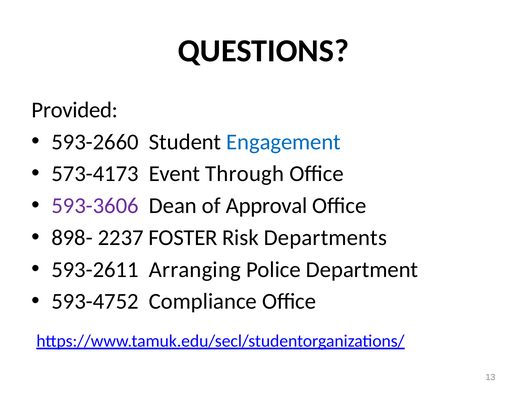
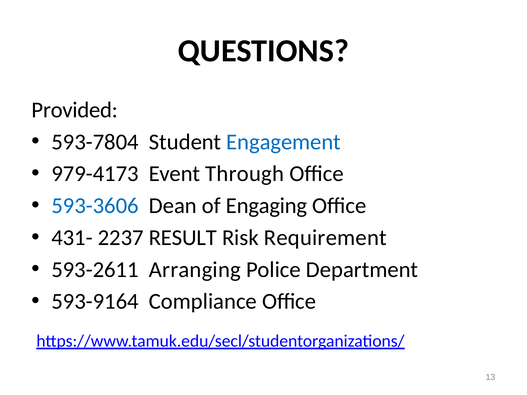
593-2660: 593-2660 -> 593-7804 (95, 142)
573-4173: 573-4173 -> 979-4173 (95, 174)
593-3606 colour: purple -> blue (95, 206)
Approval: Approval -> Engaging (267, 206)
898-: 898- -> 431- (72, 238)
FOSTER: FOSTER -> RESULT (183, 238)
Departments: Departments -> Requirement (325, 238)
593-4752: 593-4752 -> 593-9164 (95, 302)
